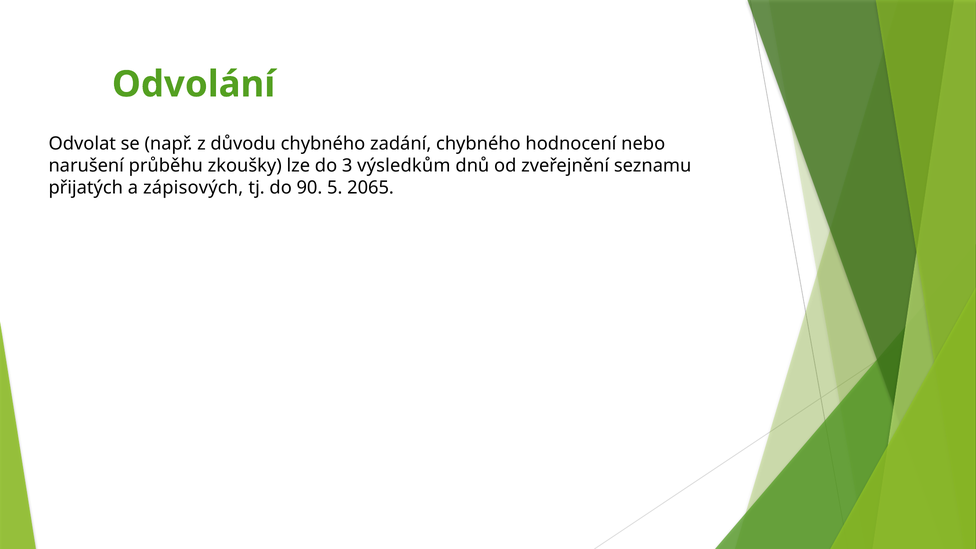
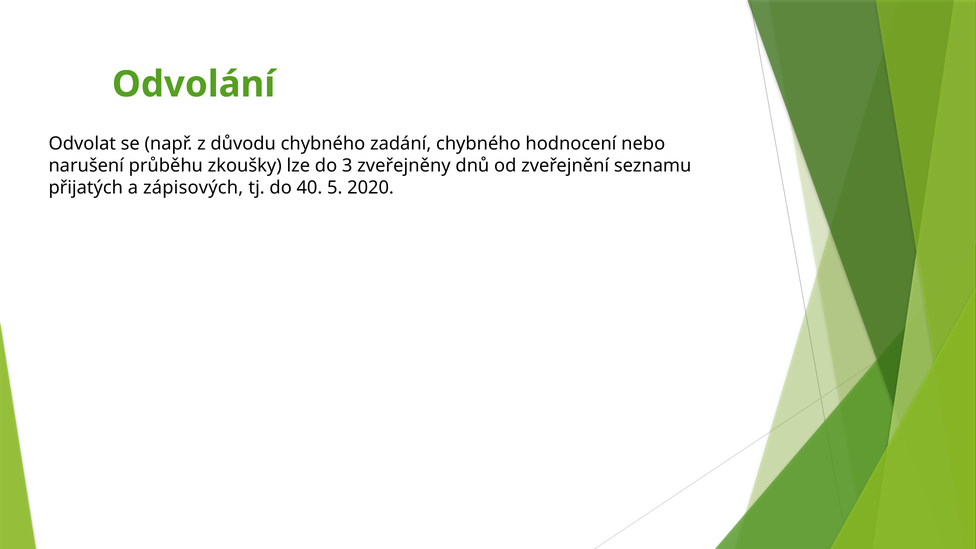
výsledkům: výsledkům -> zveřejněny (404, 166)
90: 90 -> 40 (309, 188)
2065: 2065 -> 2020 (371, 188)
